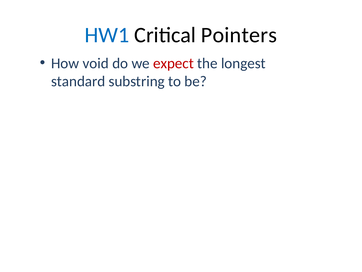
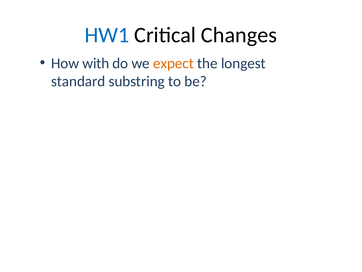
Pointers: Pointers -> Changes (239, 35)
void: void -> with (96, 63)
expect colour: red -> orange (173, 63)
